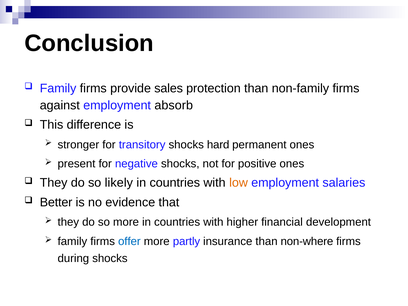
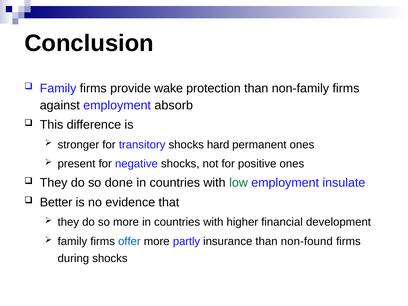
sales: sales -> wake (169, 88)
likely: likely -> done (119, 183)
low colour: orange -> green (239, 183)
salaries: salaries -> insulate (344, 183)
non-where: non-where -> non-found (307, 241)
